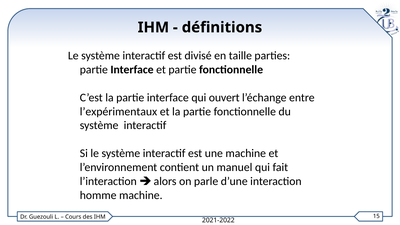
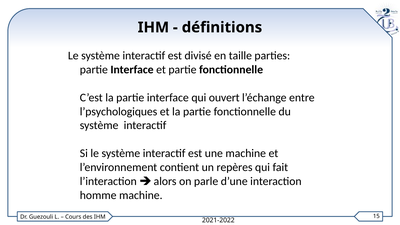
l’expérimentaux: l’expérimentaux -> l’psychologiques (119, 112)
manuel: manuel -> repères (235, 167)
